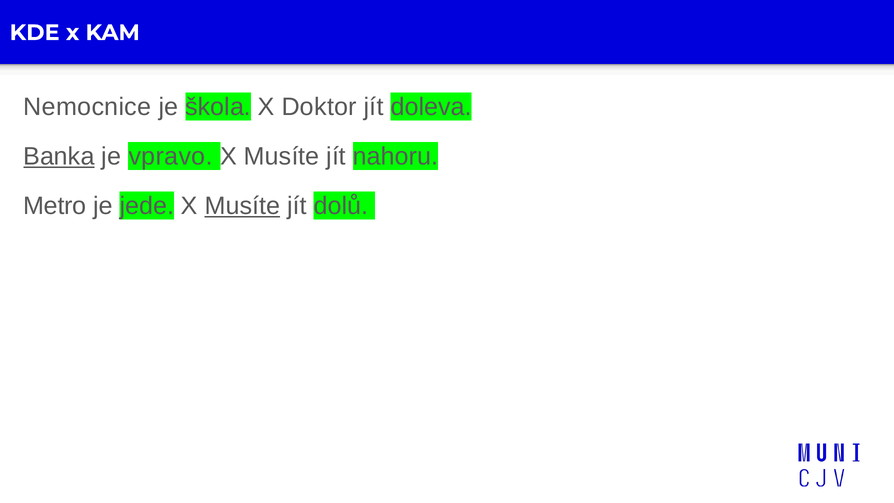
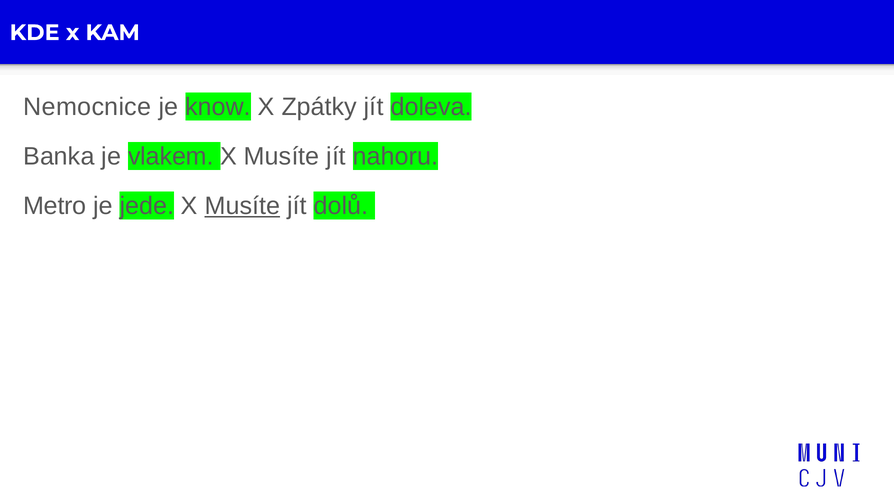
škola: škola -> know (218, 107)
Doktor: Doktor -> Zpátky (319, 107)
Banka underline: present -> none (59, 156)
vpravo: vpravo -> vlakem (171, 156)
